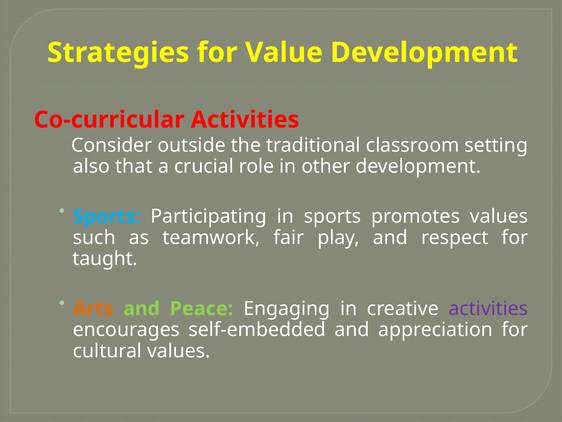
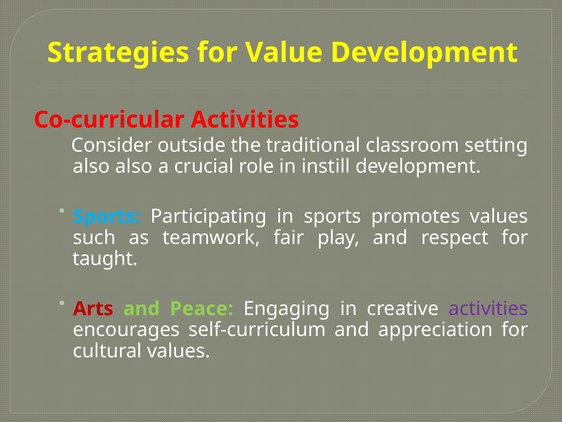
also that: that -> also (134, 166)
other: other -> instill (326, 166)
Arts colour: orange -> red (93, 308)
self-embedded: self-embedded -> self-curriculum (257, 329)
